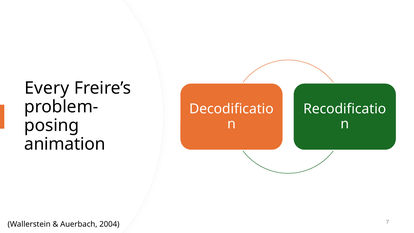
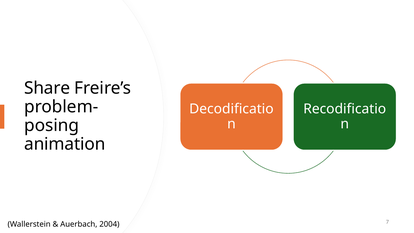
Every: Every -> Share (47, 88)
